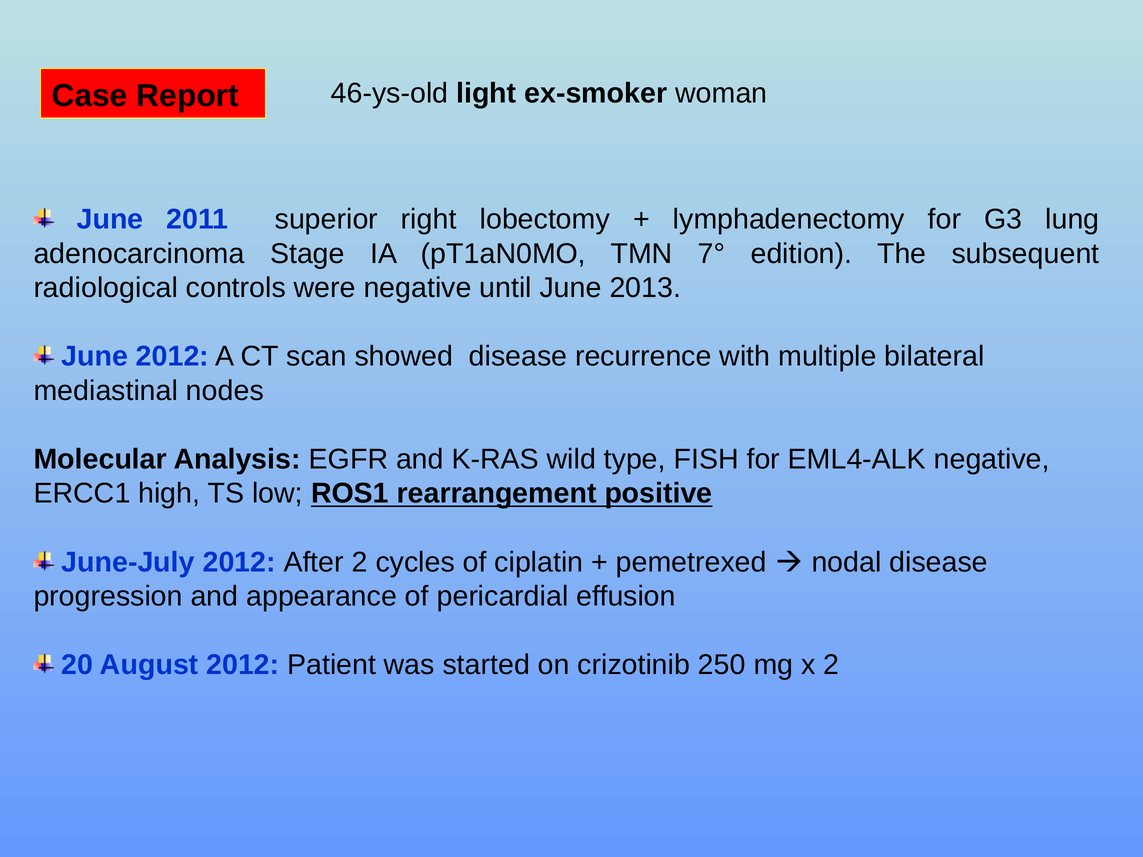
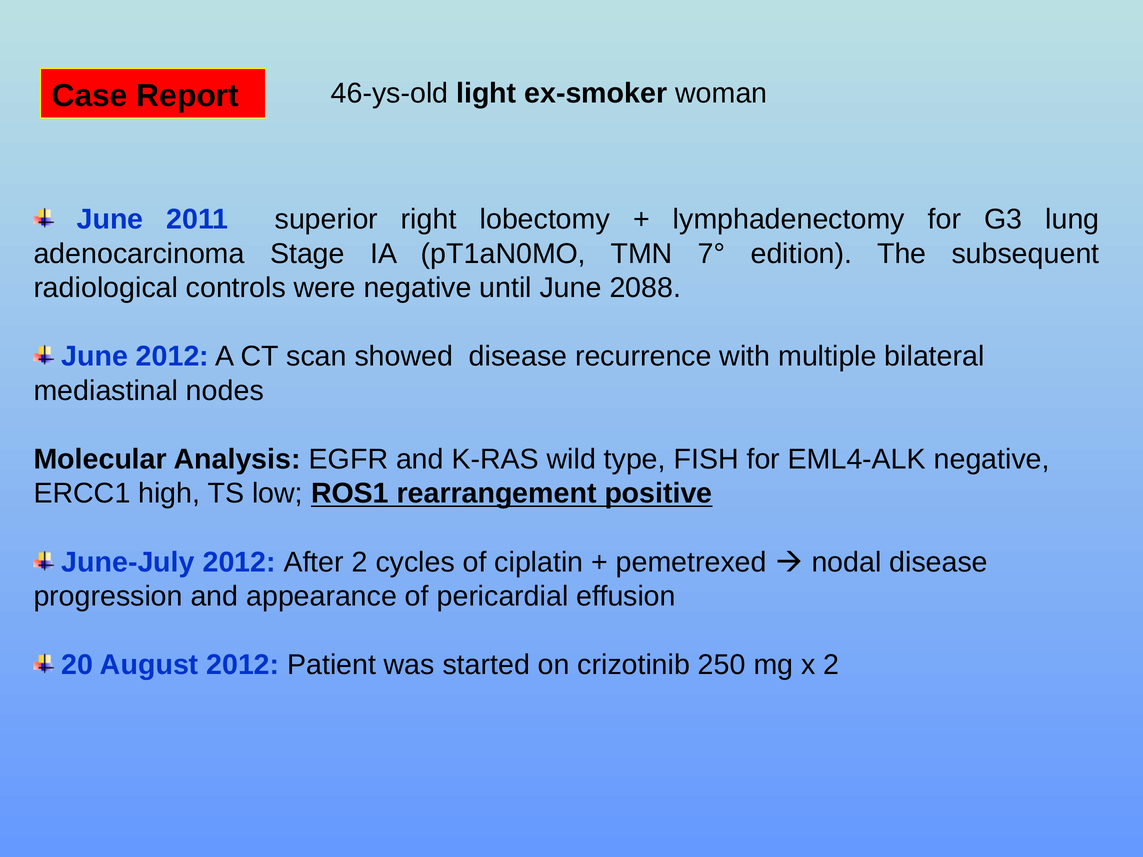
2013: 2013 -> 2088 (645, 288)
